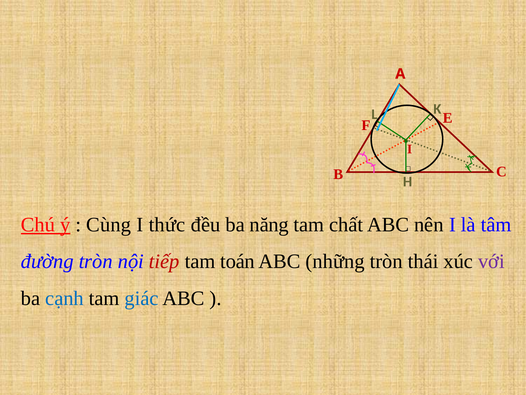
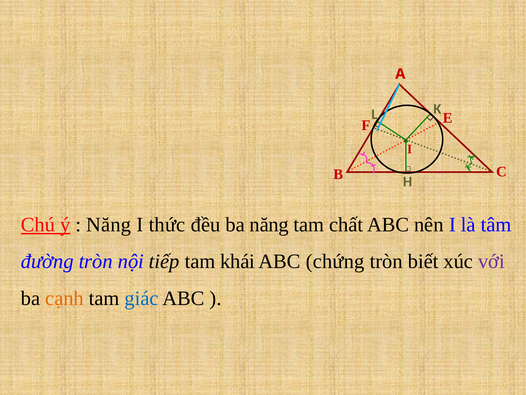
Cùng: Cùng -> Năng (109, 224)
tiếp colour: red -> black (164, 261)
toán: toán -> khái (238, 261)
những: những -> chứng (335, 261)
thái: thái -> biết (423, 261)
cạnh colour: blue -> orange (65, 298)
